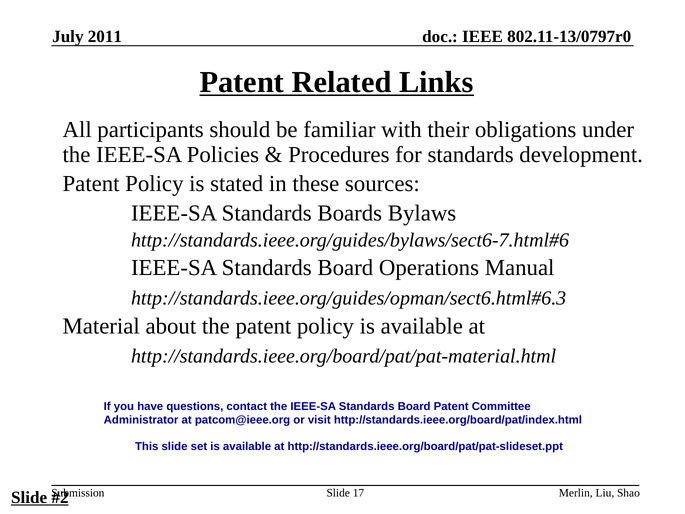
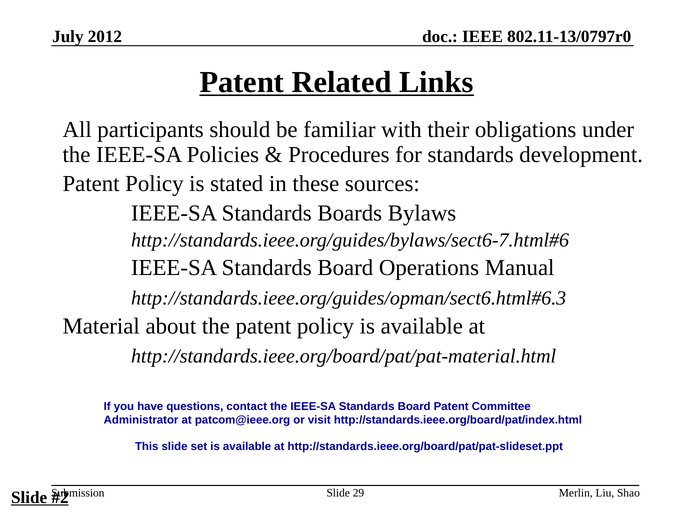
2011: 2011 -> 2012 (105, 37)
17: 17 -> 29 (358, 493)
